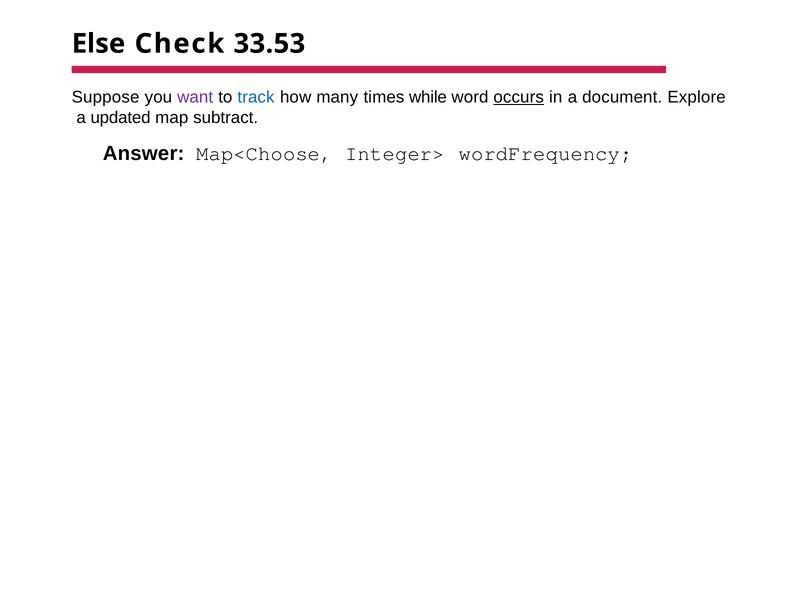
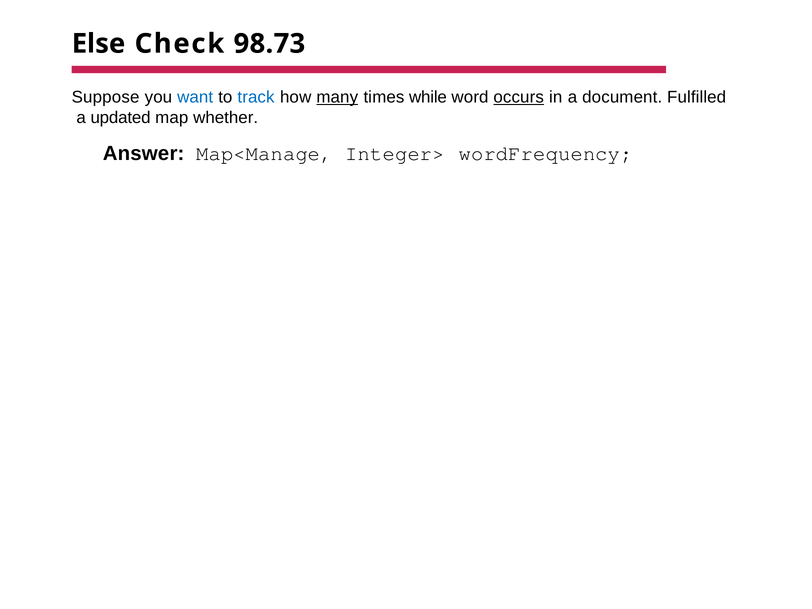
33.53: 33.53 -> 98.73 (269, 44)
want colour: purple -> blue (195, 97)
many underline: none -> present (337, 97)
Explore: Explore -> Fulfilled (697, 97)
subtract: subtract -> whether (226, 118)
Map<Choose: Map<Choose -> Map<Manage (264, 153)
